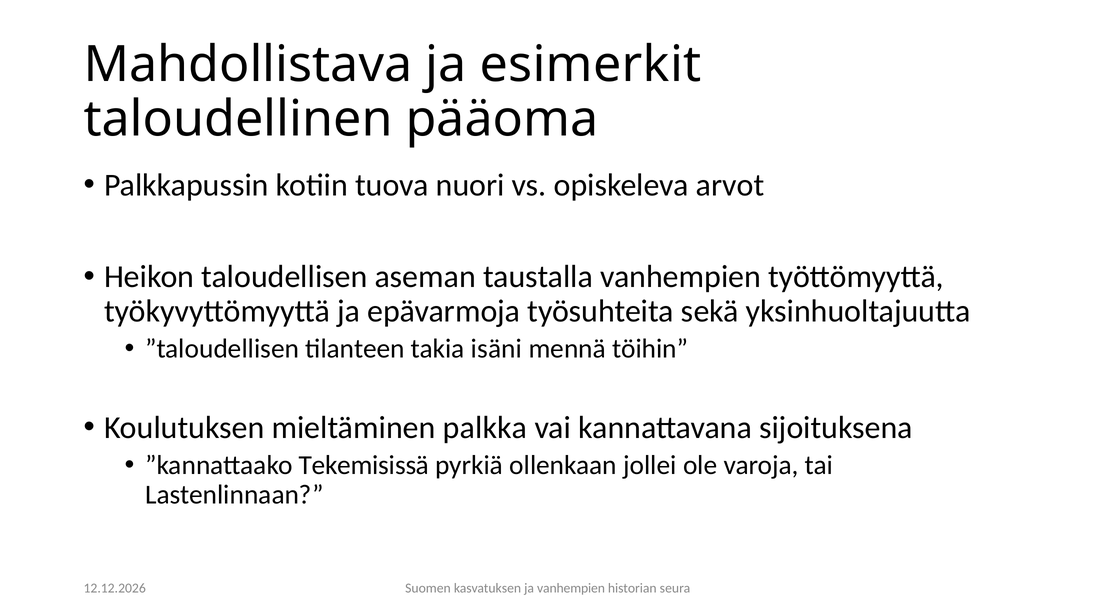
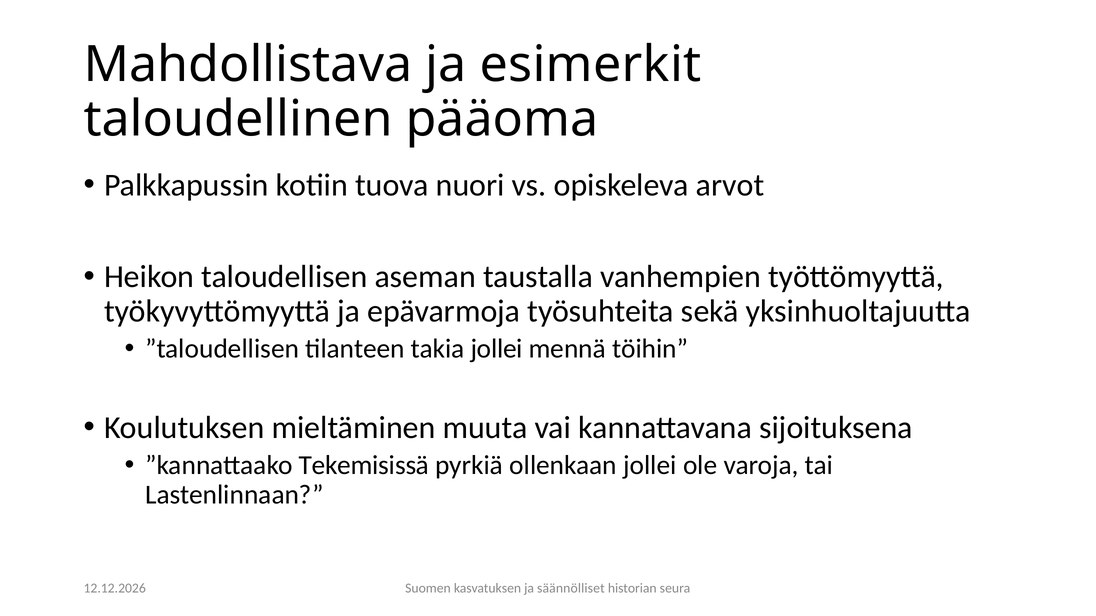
takia isäni: isäni -> jollei (497, 349)
palkka: palkka -> muuta (485, 428)
ja vanhempien: vanhempien -> säännölliset (571, 589)
